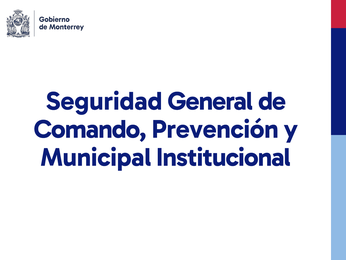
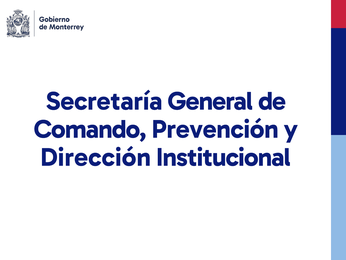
Seguridad: Seguridad -> Secretaría (104, 101)
Municipal: Municipal -> Dirección (96, 157)
